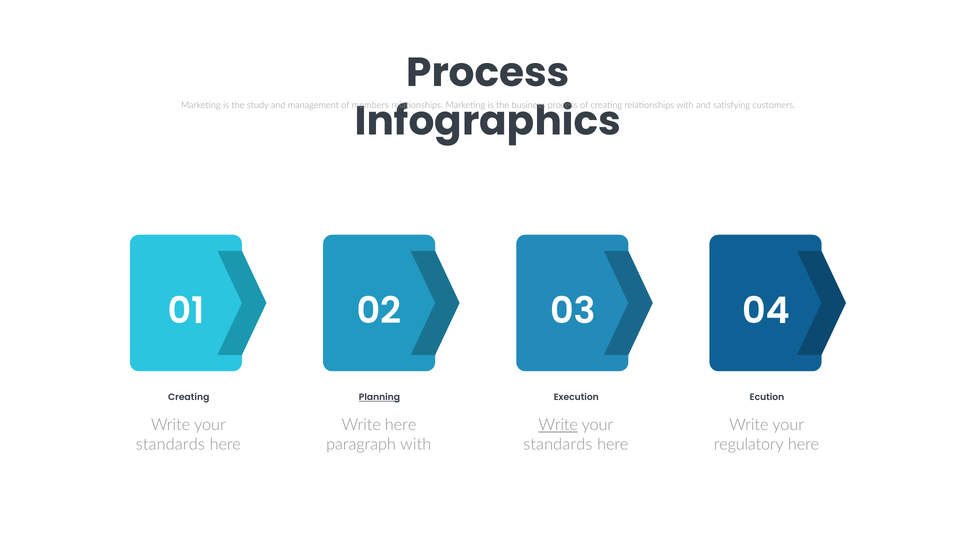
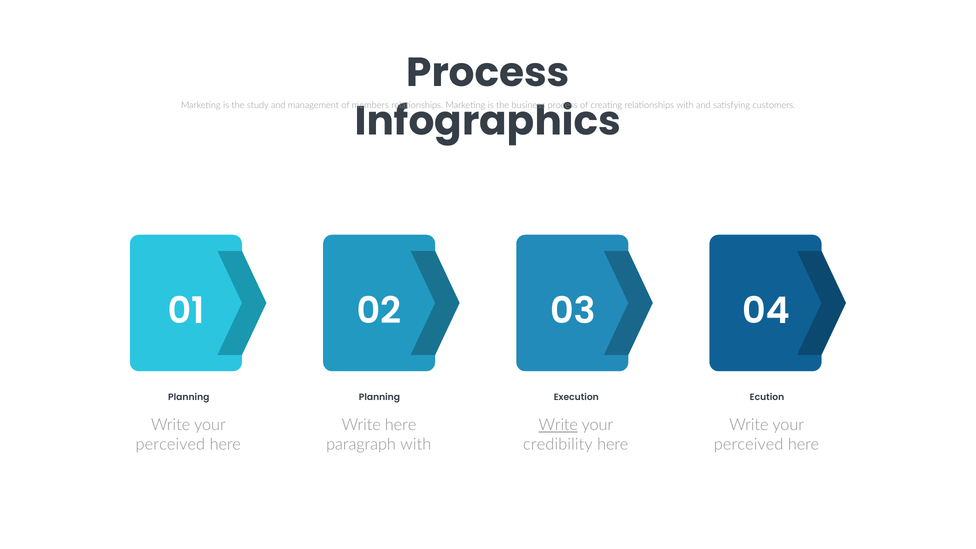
Creating: Creating -> Planning (189, 397)
Planning underline: present -> none (379, 397)
standards: standards -> perceived (170, 444)
standards: standards -> credibility (558, 444)
regulatory: regulatory -> perceived (749, 444)
